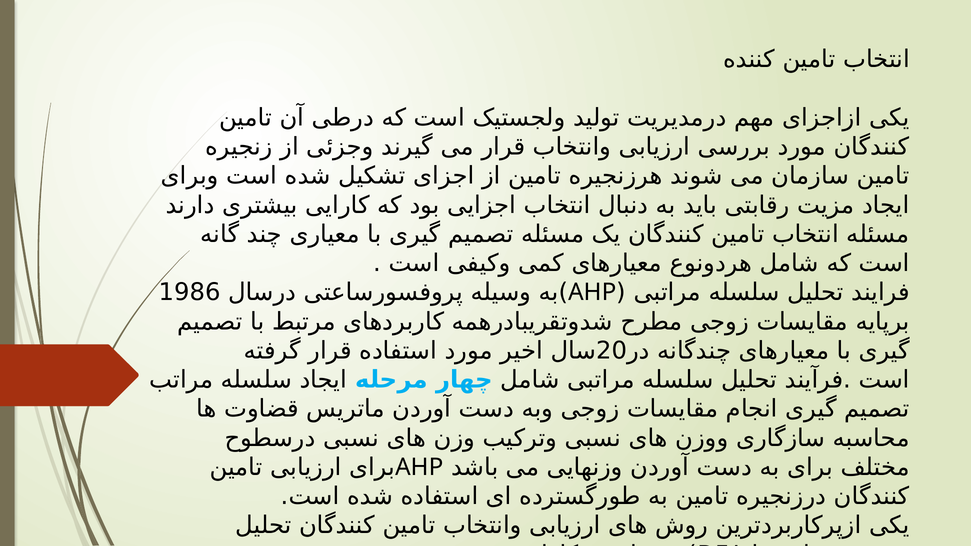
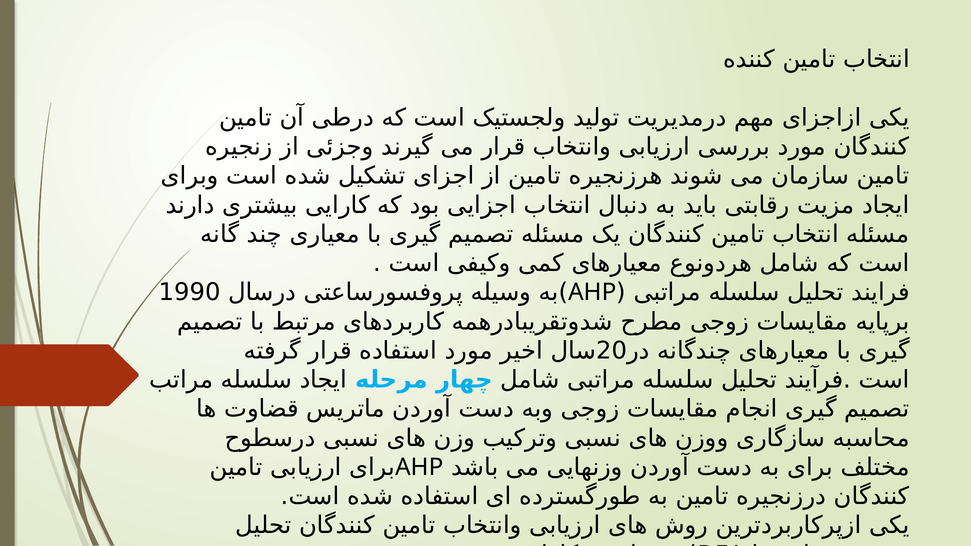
1986: 1986 -> 1990 (190, 293)
